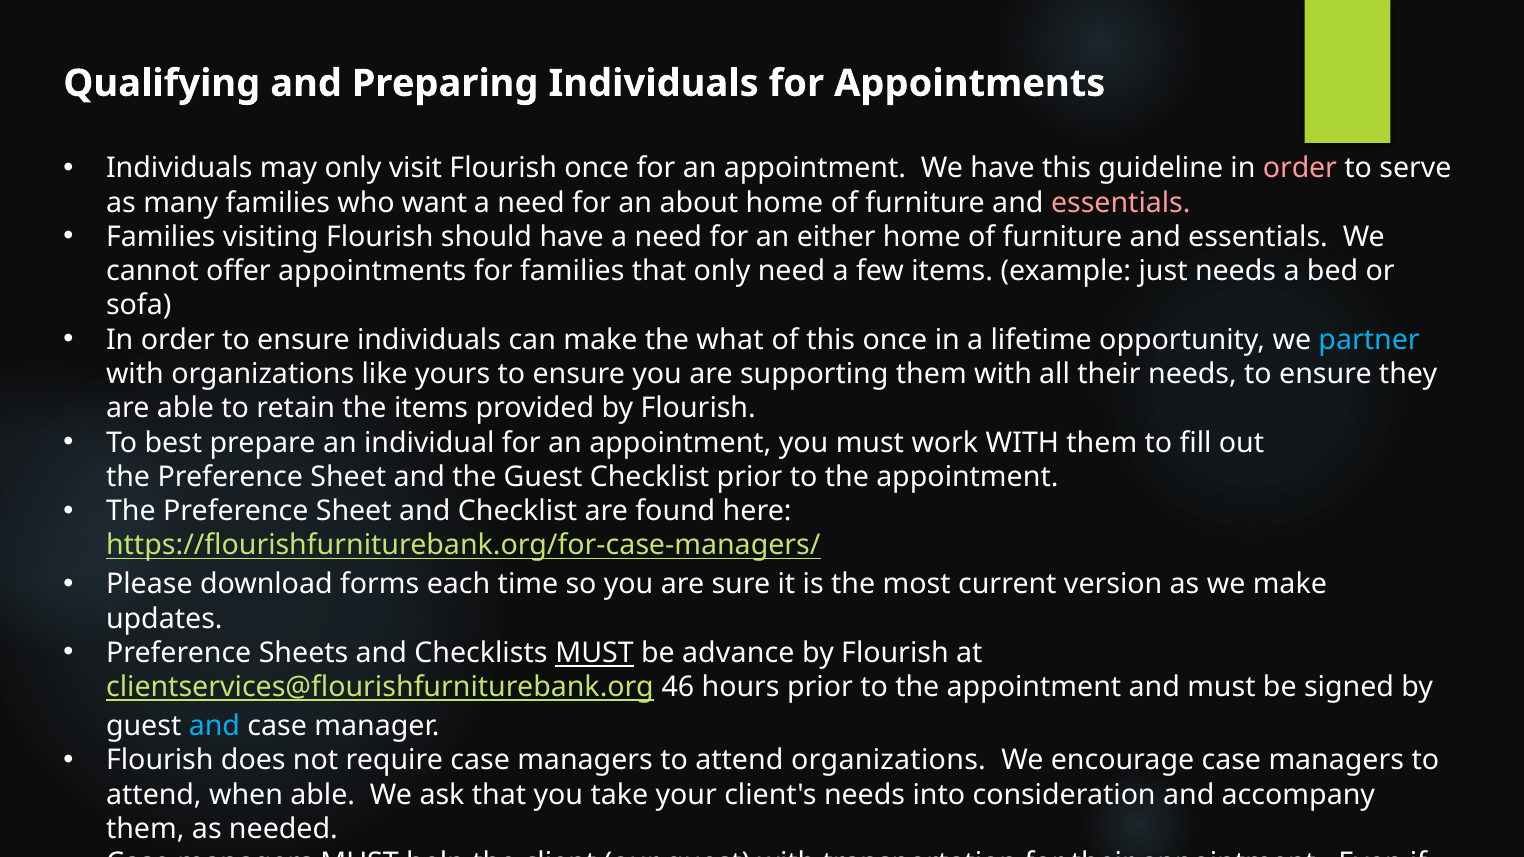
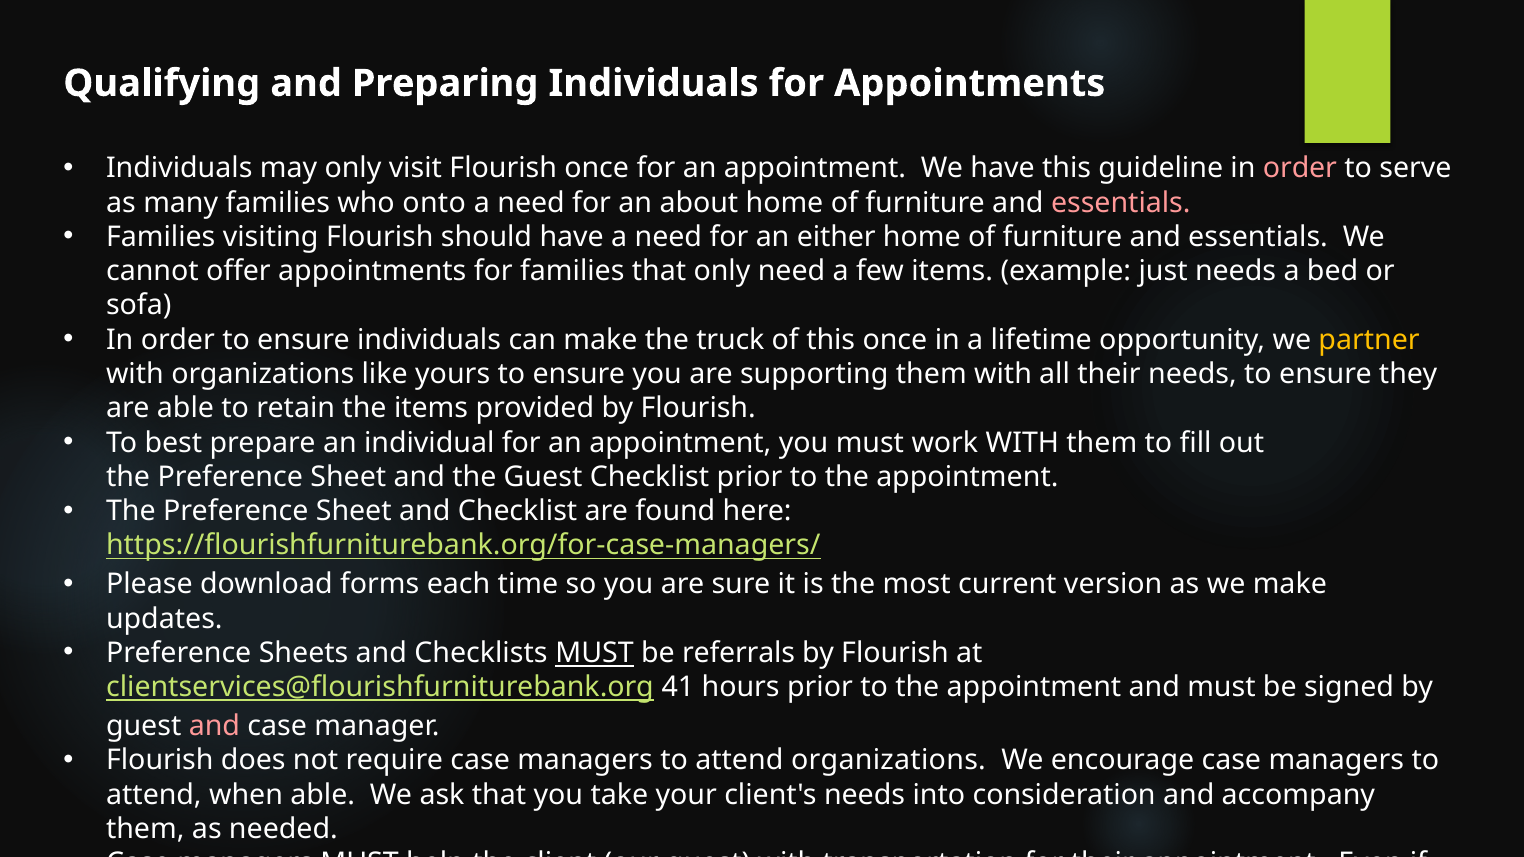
want: want -> onto (434, 203)
what: what -> truck (730, 340)
partner colour: light blue -> yellow (1369, 340)
advance: advance -> referrals (738, 653)
46: 46 -> 41 (678, 687)
and colour: light blue -> pink (214, 726)
